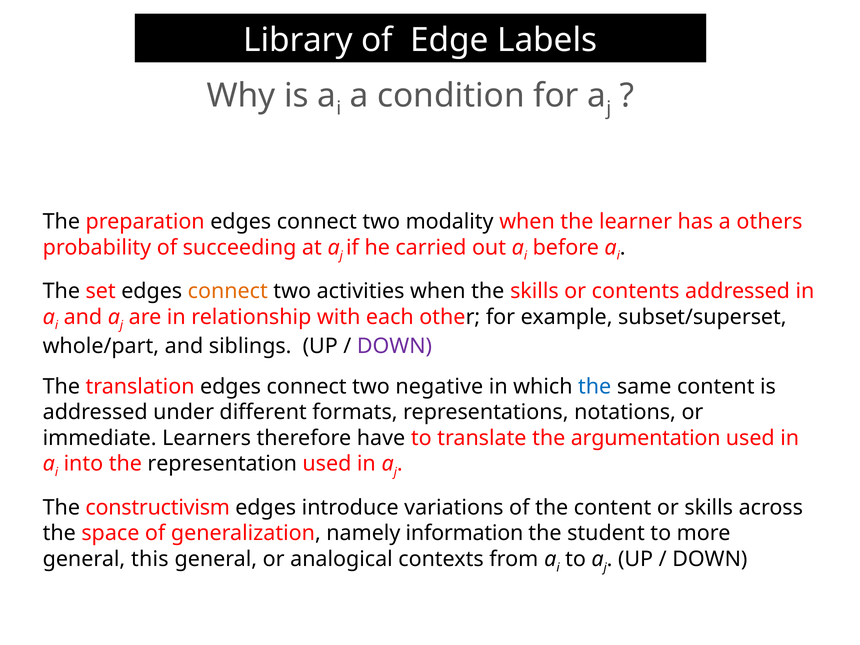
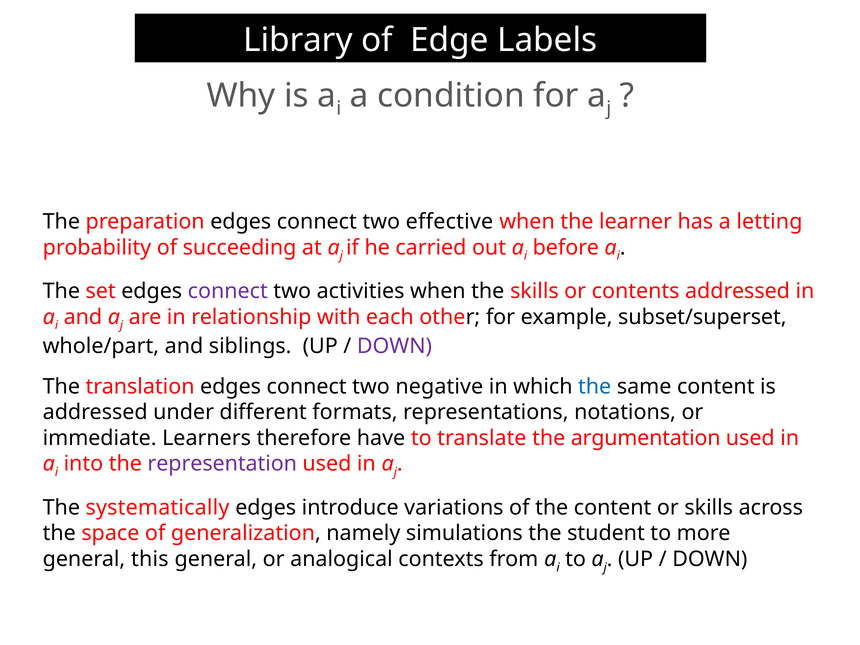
modality: modality -> effective (449, 222)
others: others -> letting (769, 222)
connect colour: orange -> purple (228, 291)
representation colour: black -> purple (222, 464)
constructivism: constructivism -> systematically (157, 508)
information: information -> simulations (464, 533)
